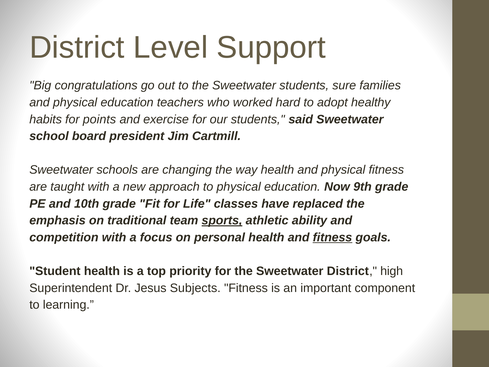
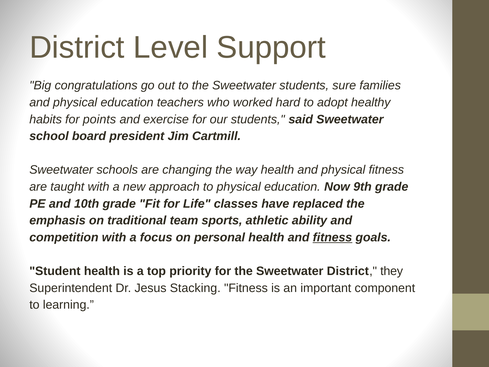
sports underline: present -> none (222, 220)
high: high -> they (392, 271)
Subjects: Subjects -> Stacking (195, 288)
